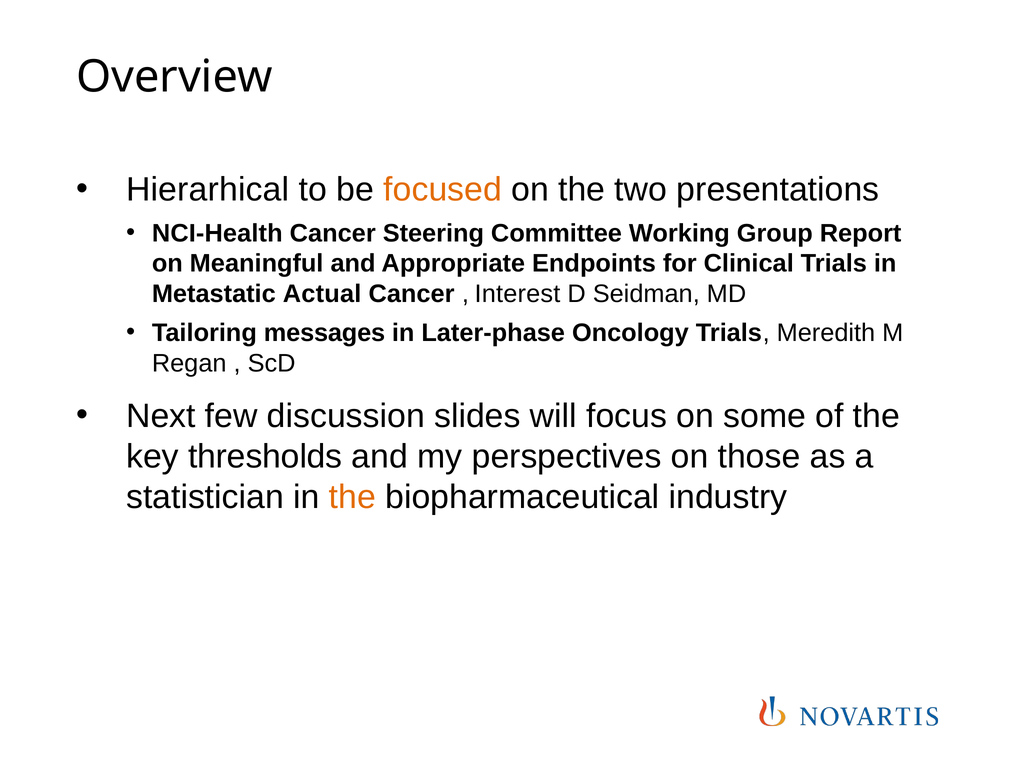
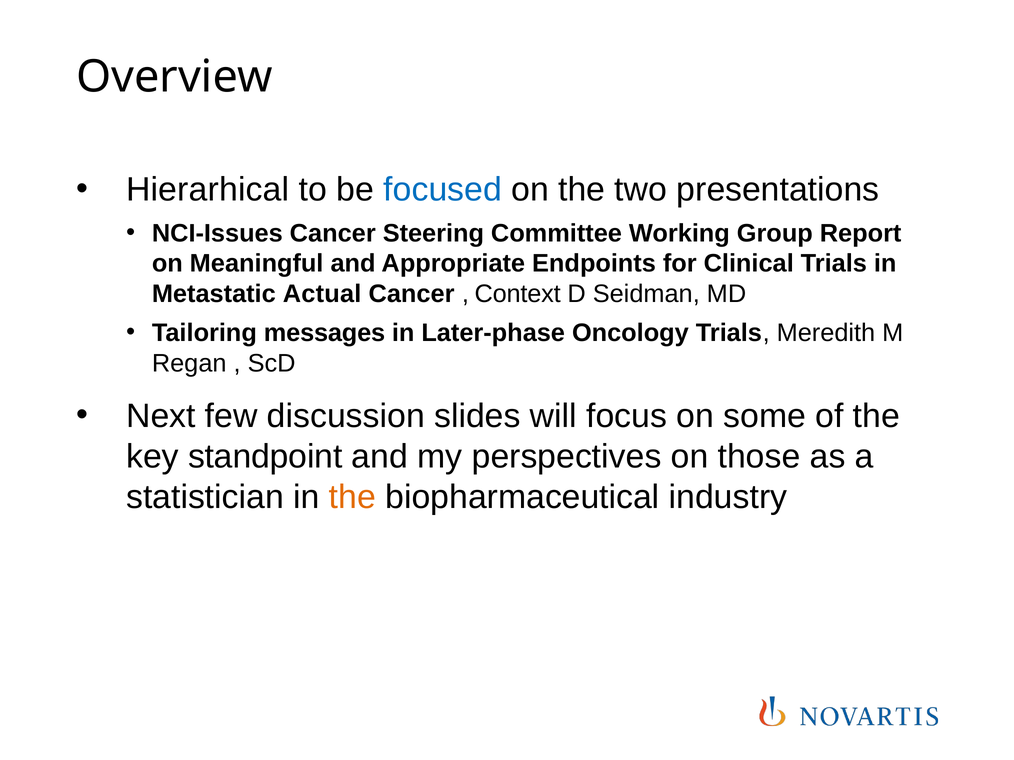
focused colour: orange -> blue (443, 190)
NCI-Health: NCI-Health -> NCI-Issues (217, 233)
Interest: Interest -> Context (518, 294)
thresholds: thresholds -> standpoint (265, 457)
